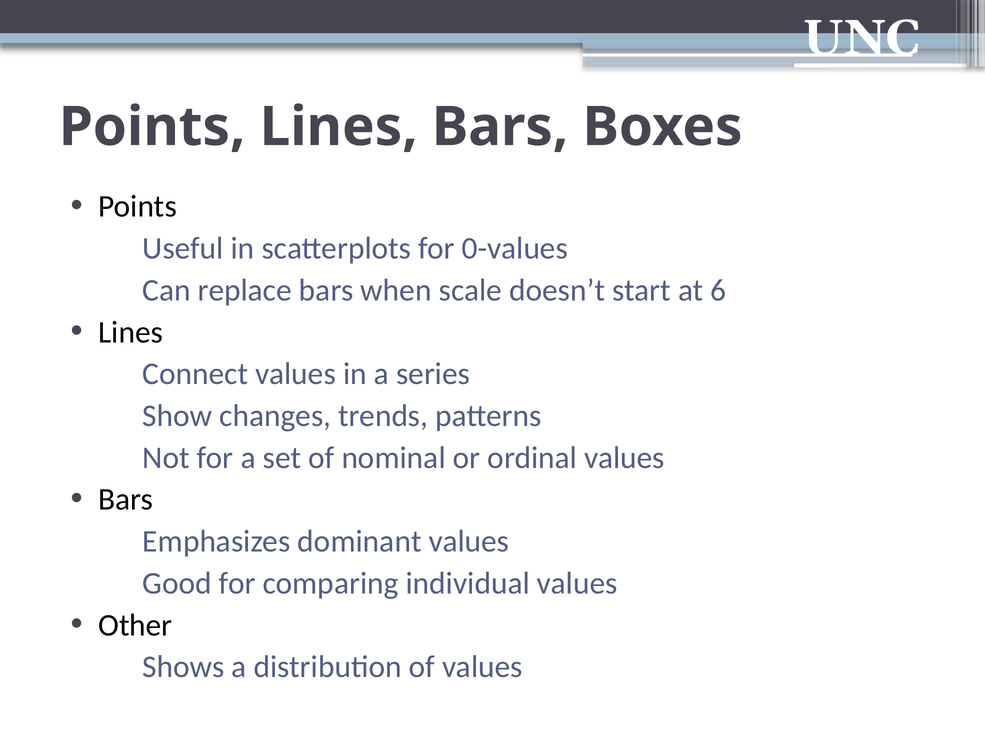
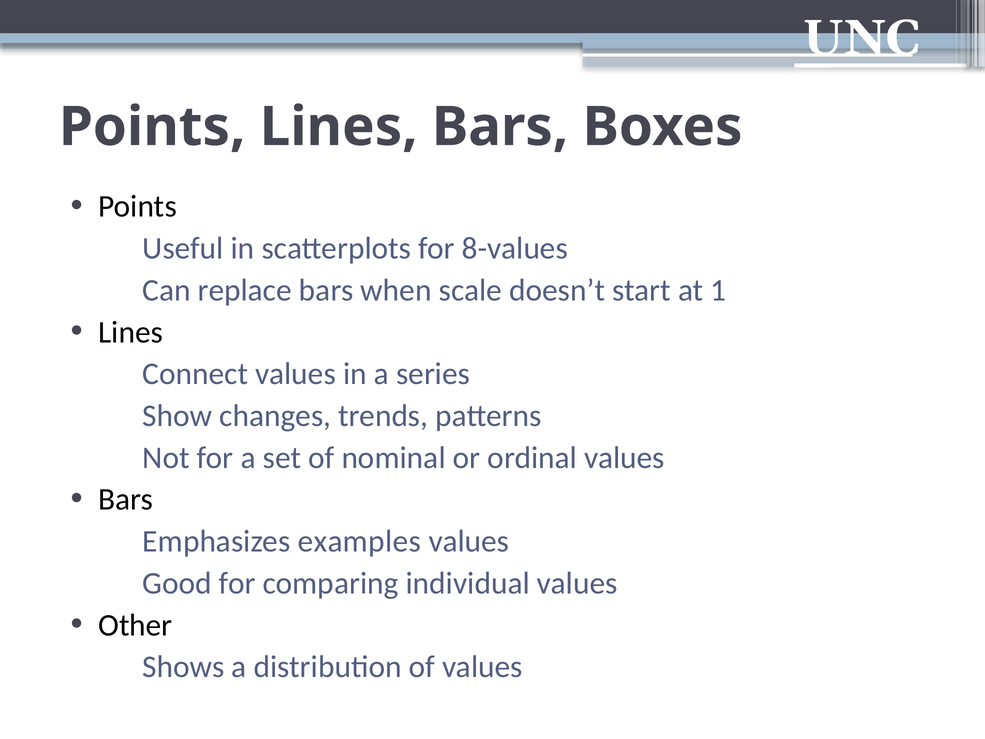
0-values: 0-values -> 8-values (515, 248)
6: 6 -> 1 (718, 290)
dominant: dominant -> examples (359, 541)
